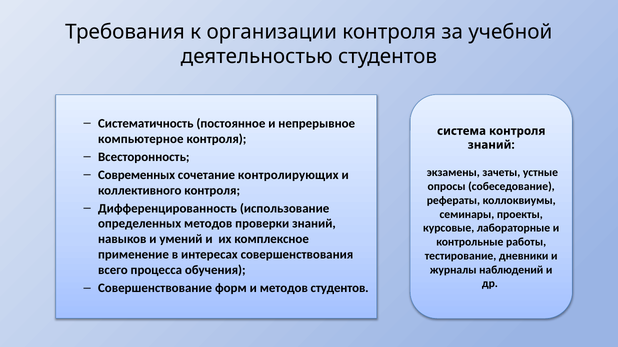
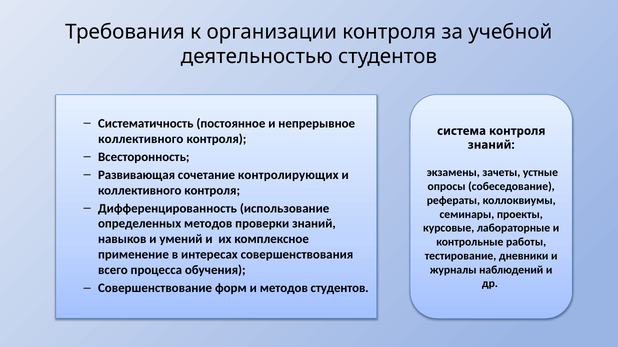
компьютерное: компьютерное -> коллективного (141, 139)
Современных: Современных -> Развивающая (137, 175)
